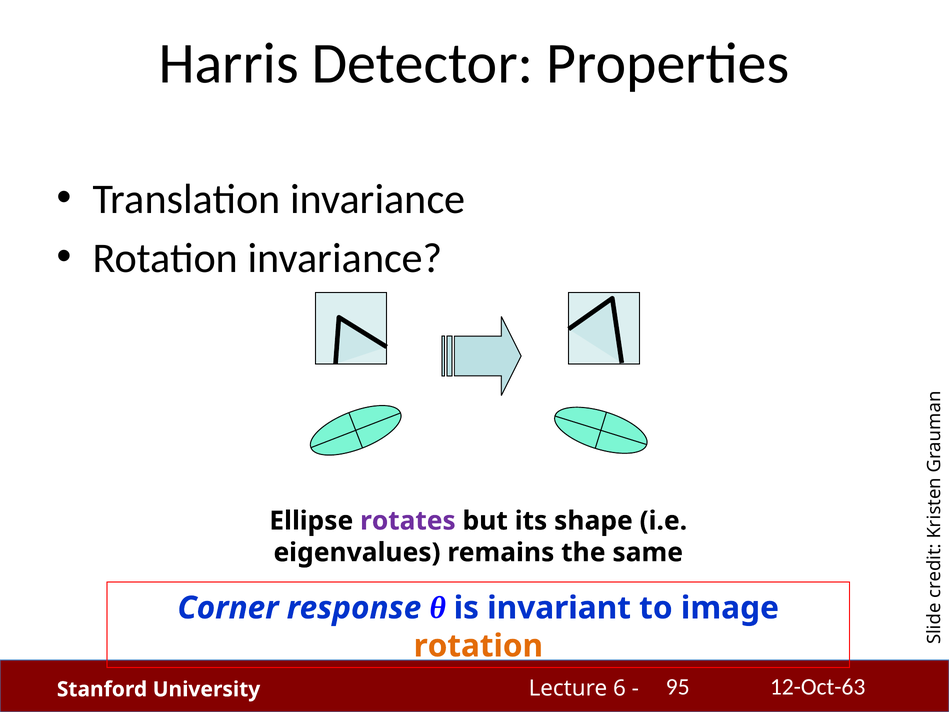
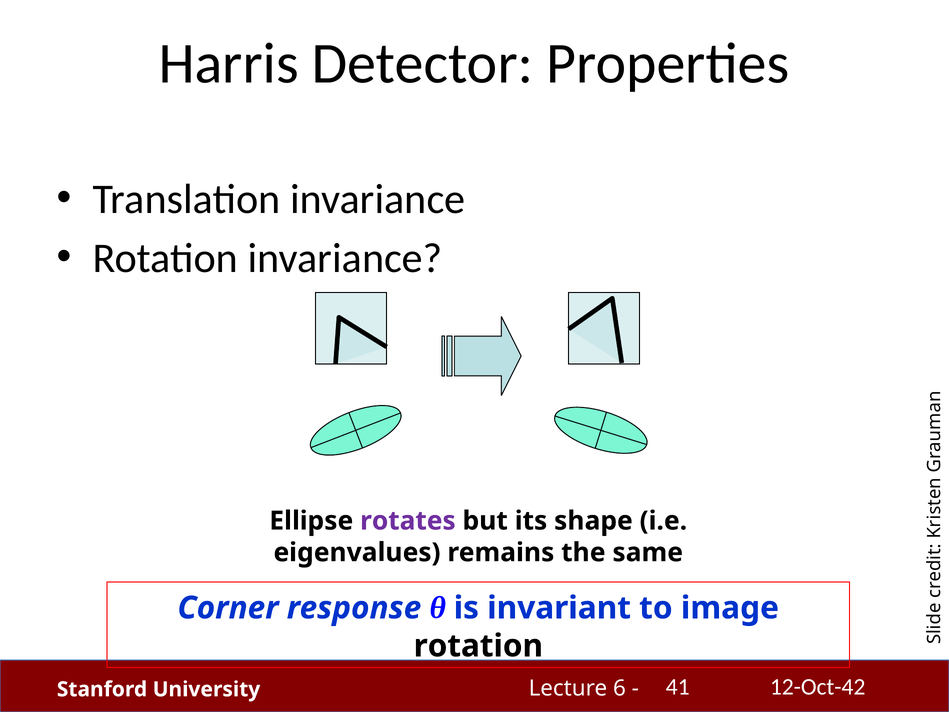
rotation colour: orange -> black (478, 646)
12-Oct-63: 12-Oct-63 -> 12-Oct-42 (818, 687)
95: 95 -> 41 (678, 687)
